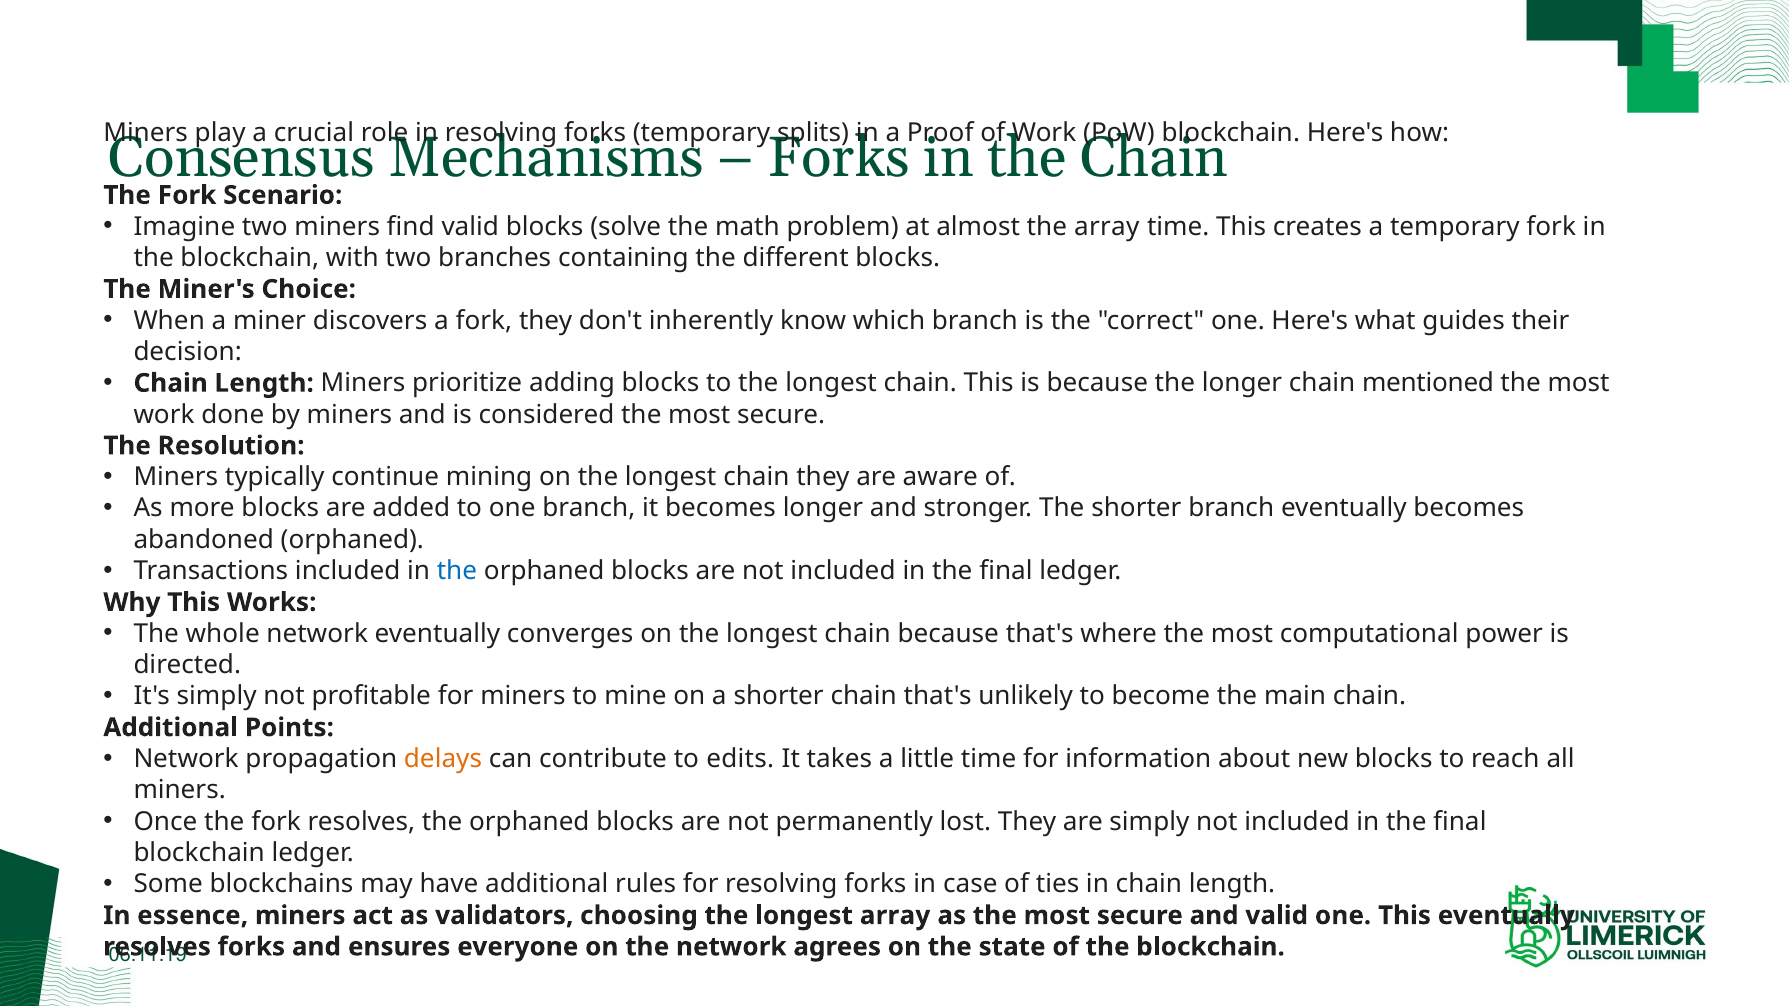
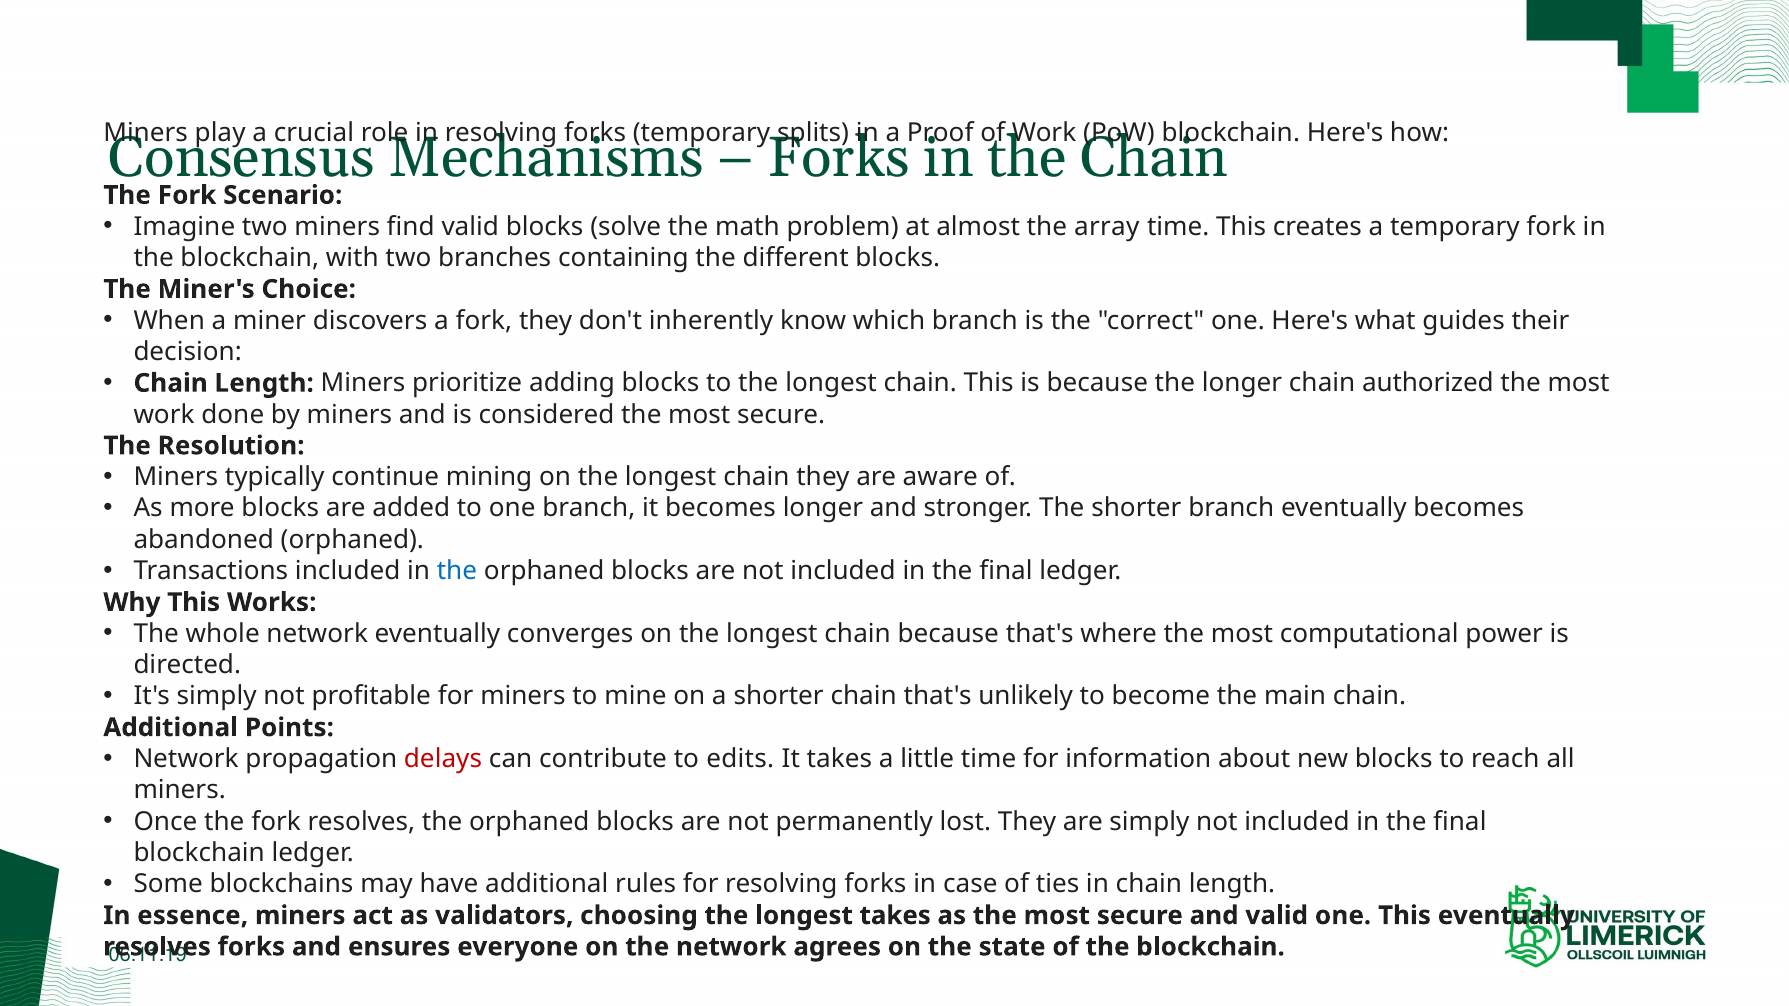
mentioned: mentioned -> authorized (1428, 383)
delays colour: orange -> red (443, 759)
longest array: array -> takes (895, 916)
